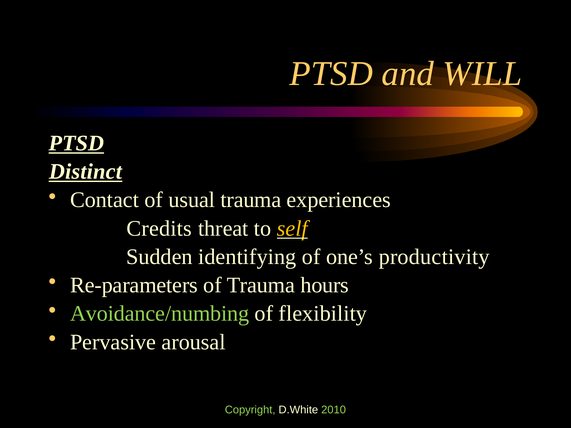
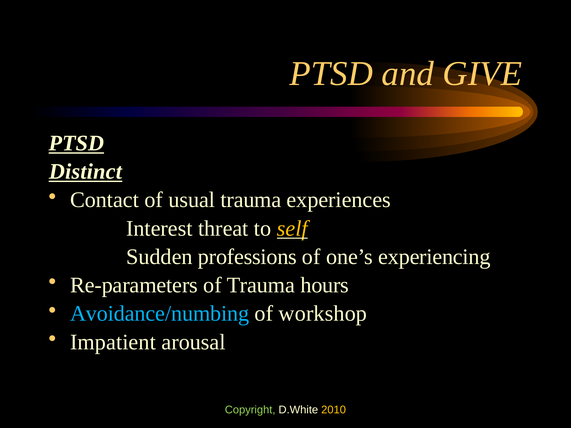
WILL: WILL -> GIVE (482, 74)
Credits: Credits -> Interest (159, 229)
identifying: identifying -> professions (247, 257)
productivity: productivity -> experiencing (434, 257)
Avoidance/numbing colour: light green -> light blue (160, 314)
flexibility: flexibility -> workshop (323, 314)
Pervasive: Pervasive -> Impatient (113, 342)
2010 colour: light green -> yellow (334, 410)
